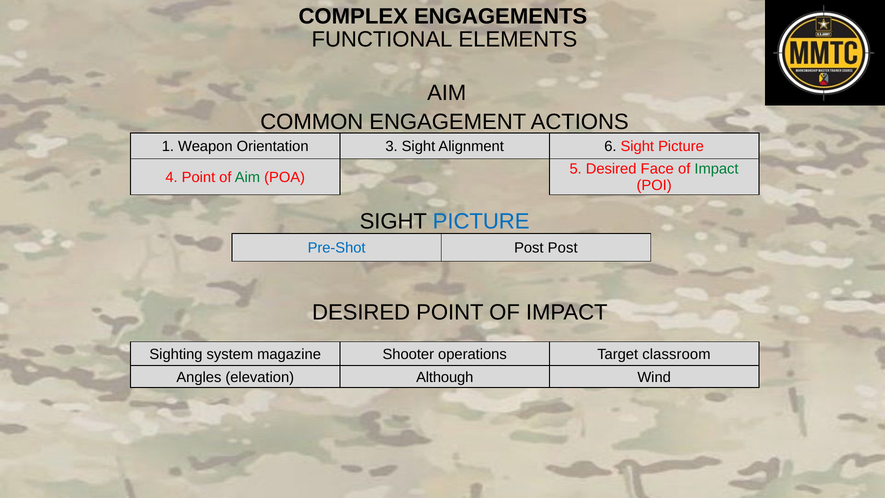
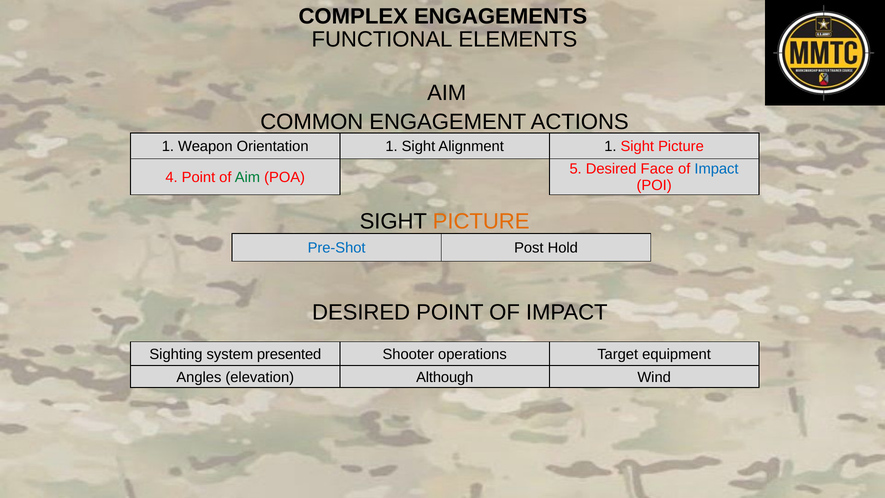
Orientation 3: 3 -> 1 (392, 146)
Alignment 6: 6 -> 1 (610, 146)
Impact colour: green -> blue (716, 169)
PICTURE colour: blue -> orange (481, 221)
Post Post: Post -> Hold (563, 248)
magazine: magazine -> presented (289, 354)
classroom: classroom -> equipment (677, 354)
